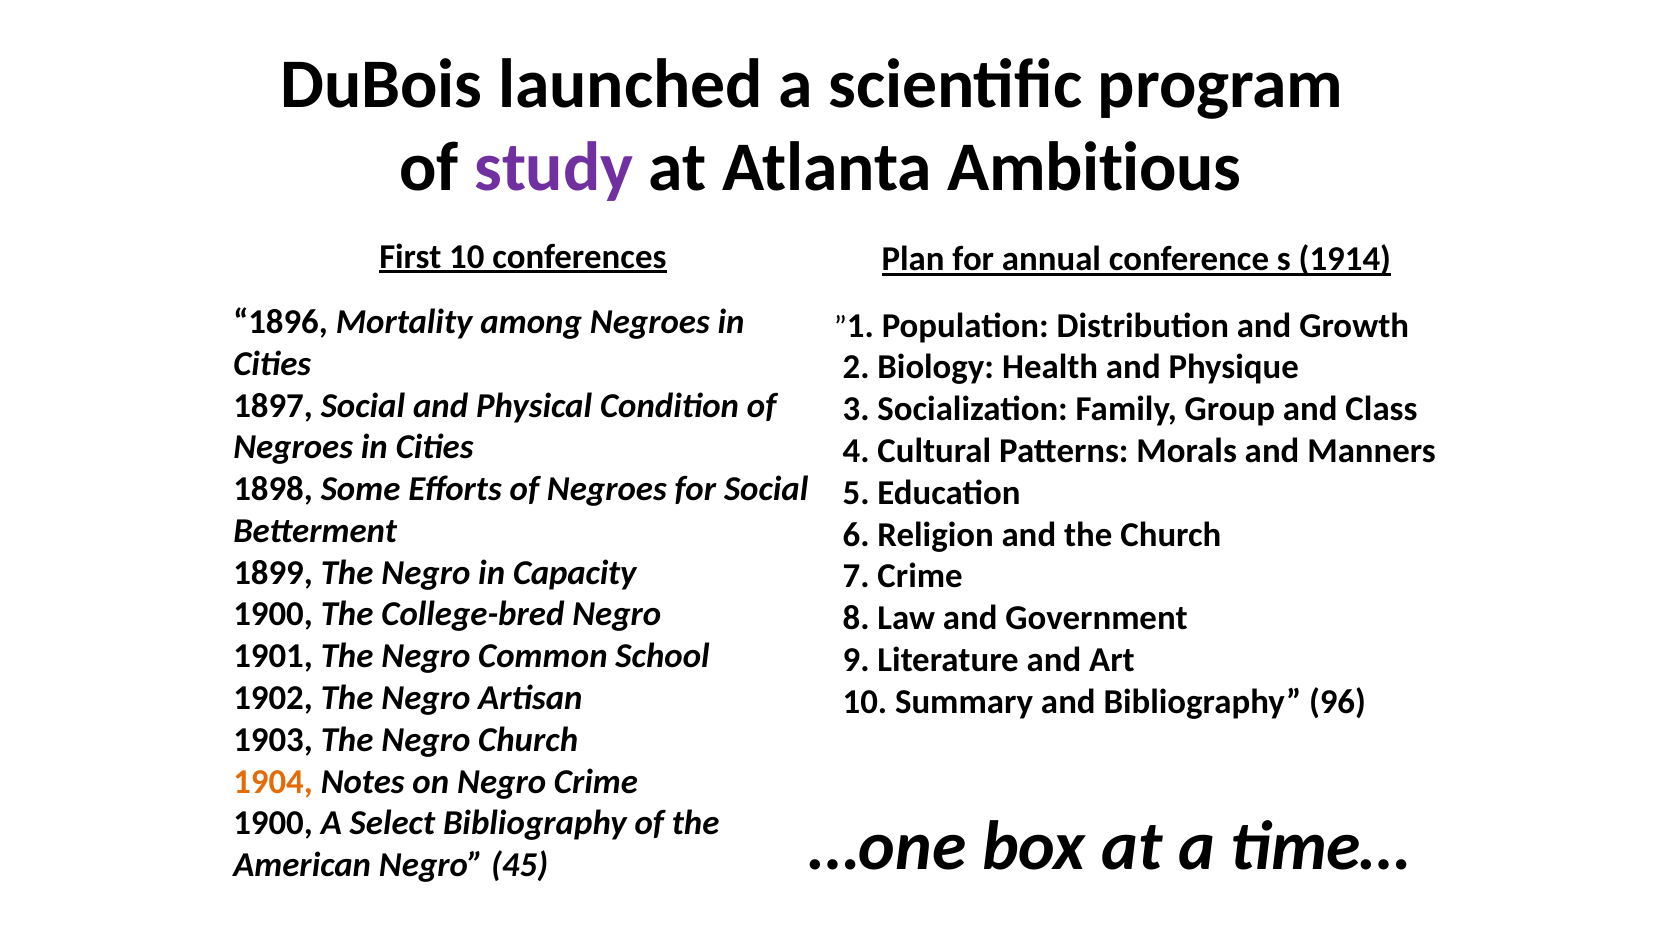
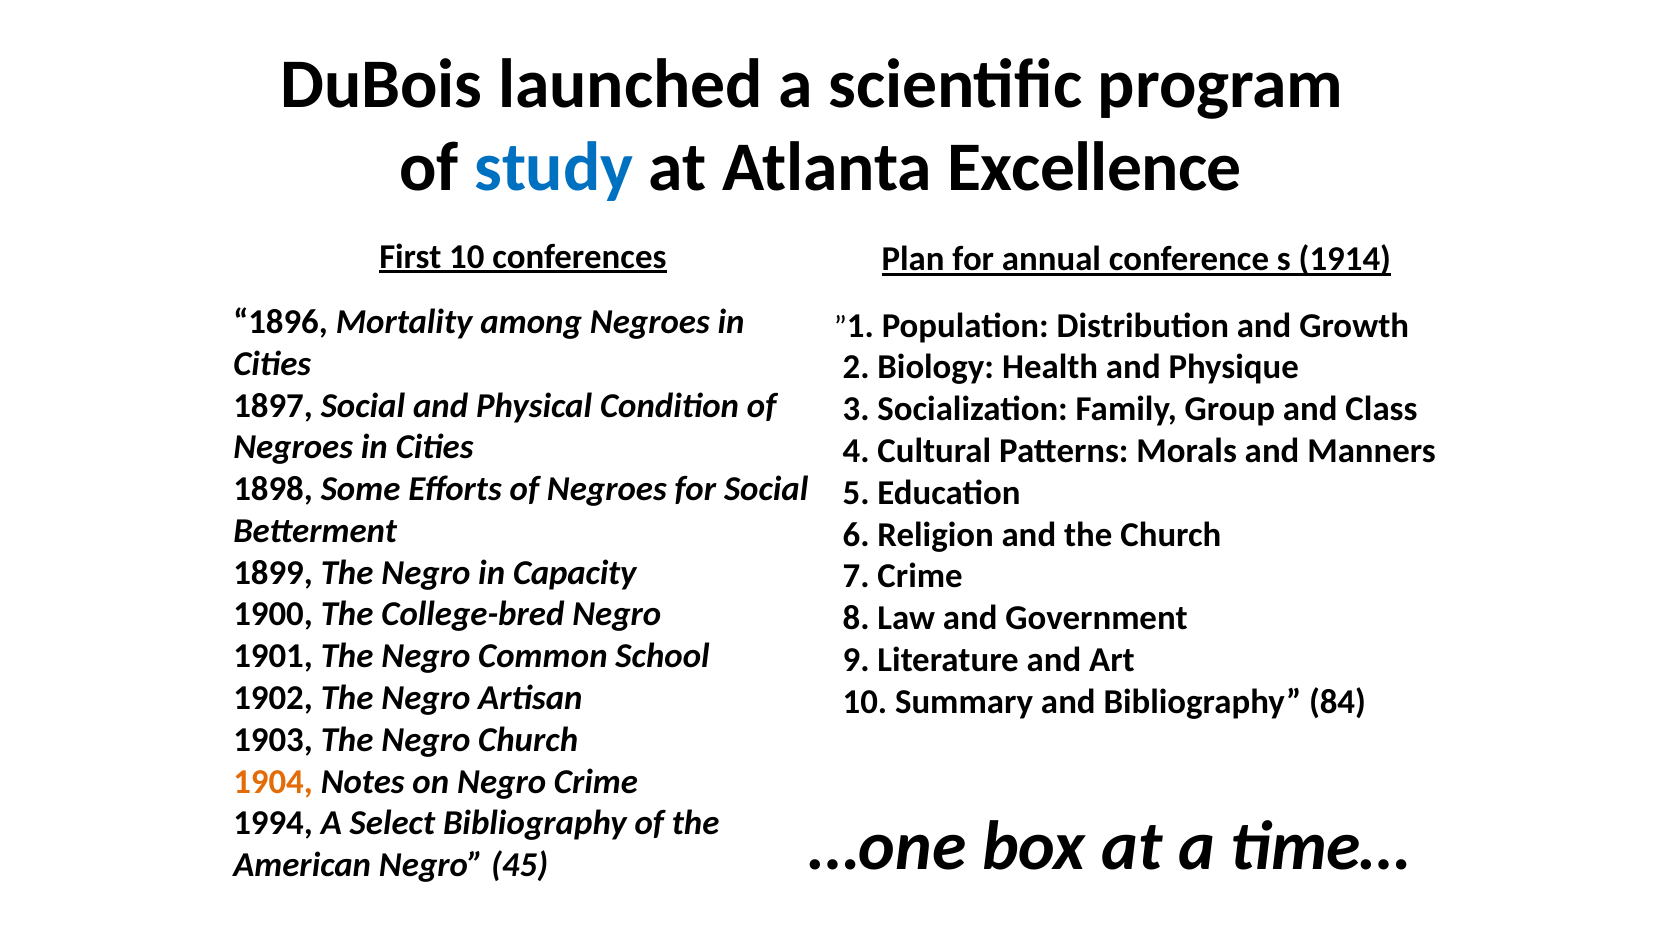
study colour: purple -> blue (554, 168)
Ambitious: Ambitious -> Excellence (1094, 168)
96: 96 -> 84 (1337, 702)
1900: 1900 -> 1994 (273, 823)
